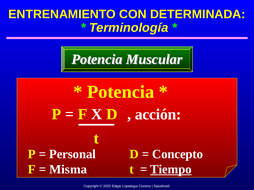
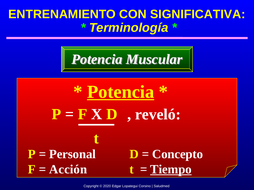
DETERMINADA: DETERMINADA -> SIGNIFICATIVA (198, 14)
Potencia underline: none -> present (121, 92)
acción: acción -> reveló (158, 115)
Misma: Misma -> Acción (68, 170)
